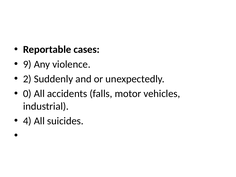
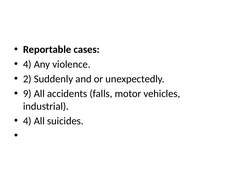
9: 9 -> 4 (27, 64)
0: 0 -> 9 (27, 94)
